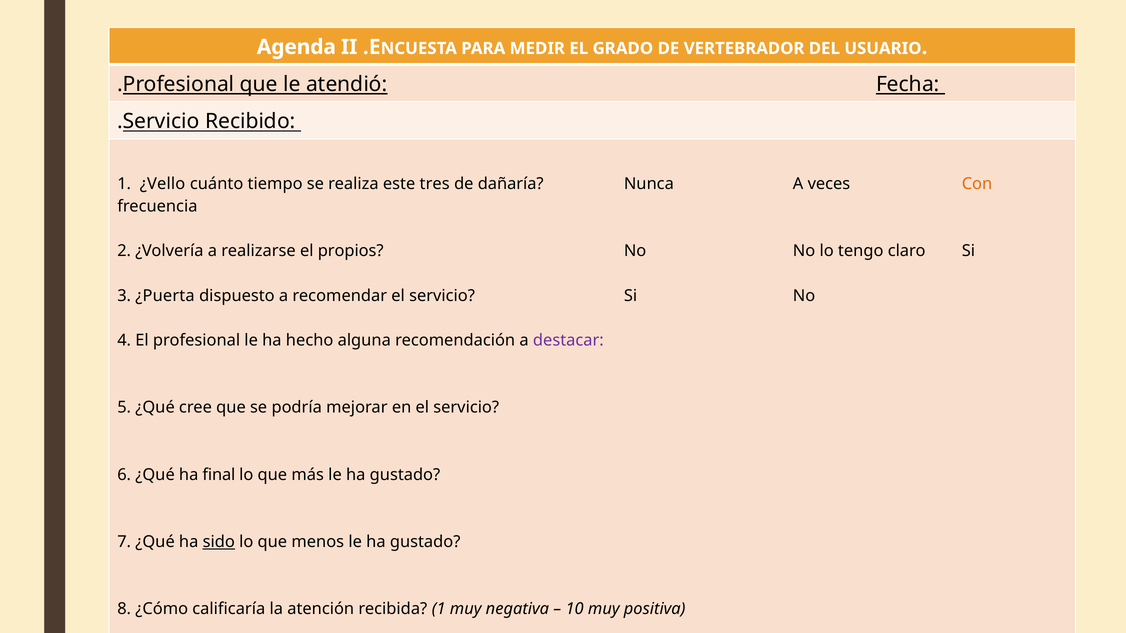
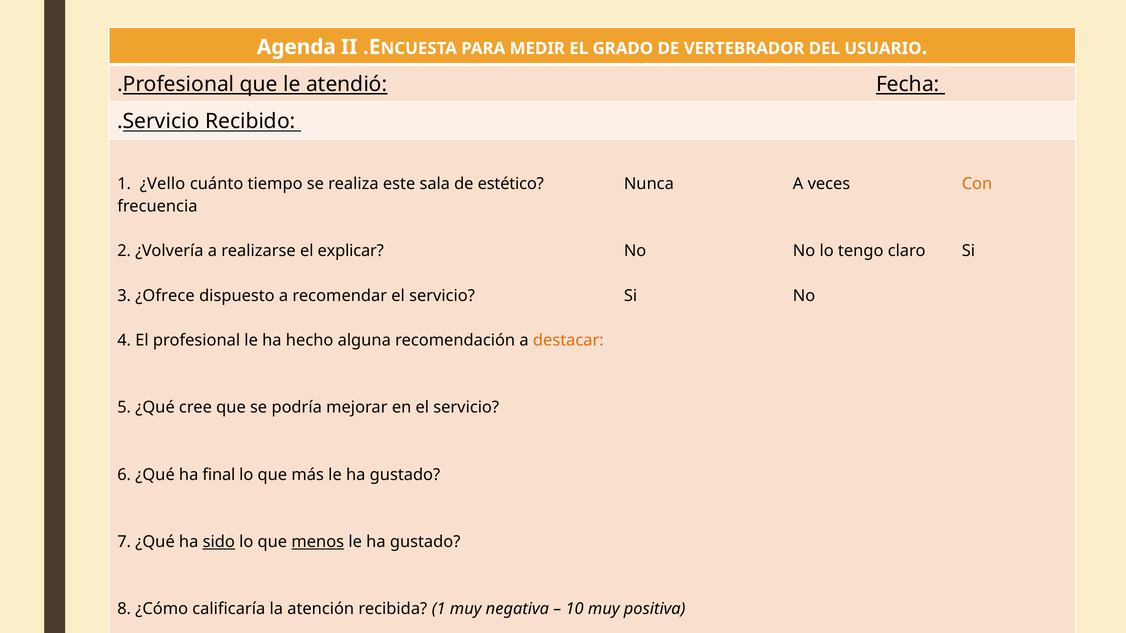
tres: tres -> sala (435, 184)
dañaría: dañaría -> estético (511, 184)
propios: propios -> explicar (351, 251)
¿Puerta: ¿Puerta -> ¿Ofrece (165, 296)
destacar colour: purple -> orange (568, 341)
menos underline: none -> present (318, 542)
